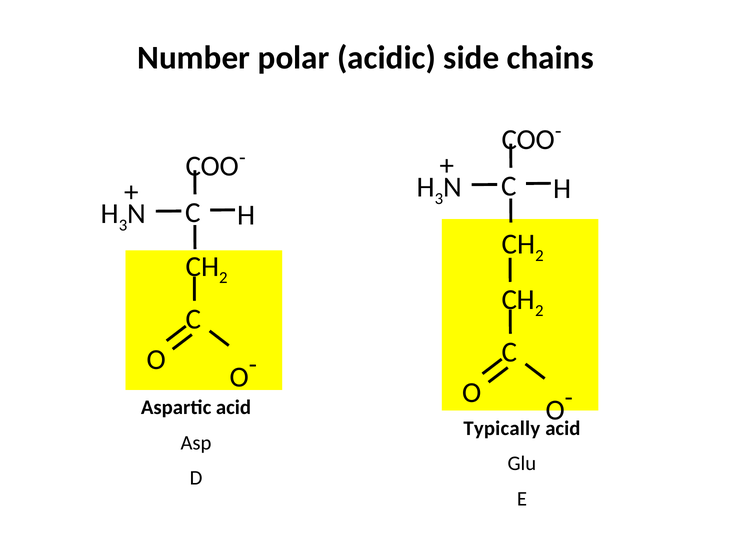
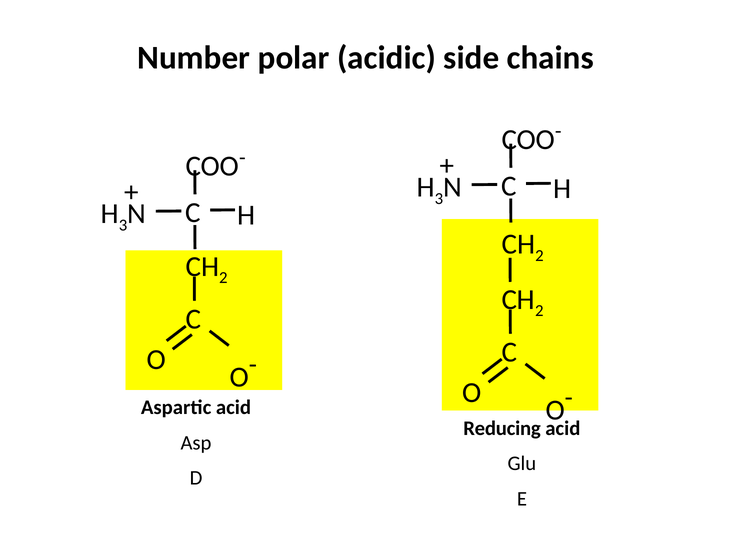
Typically: Typically -> Reducing (502, 429)
